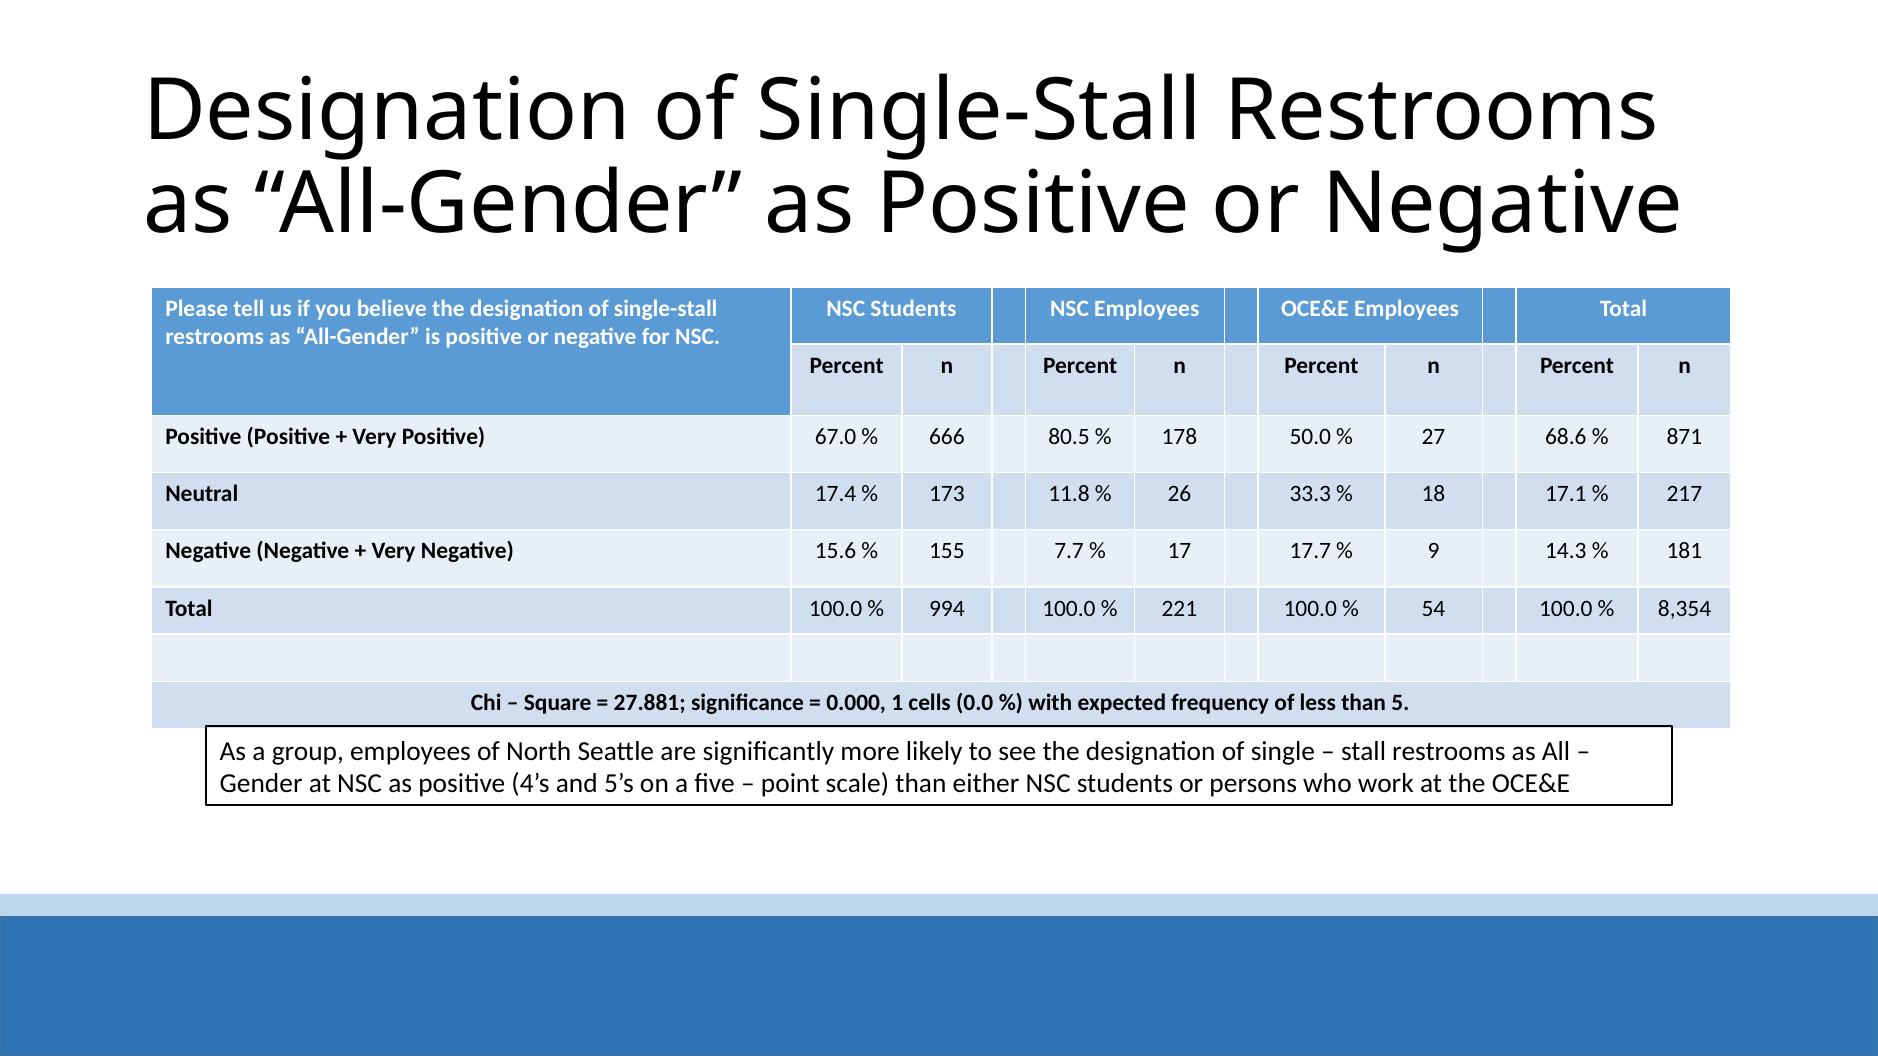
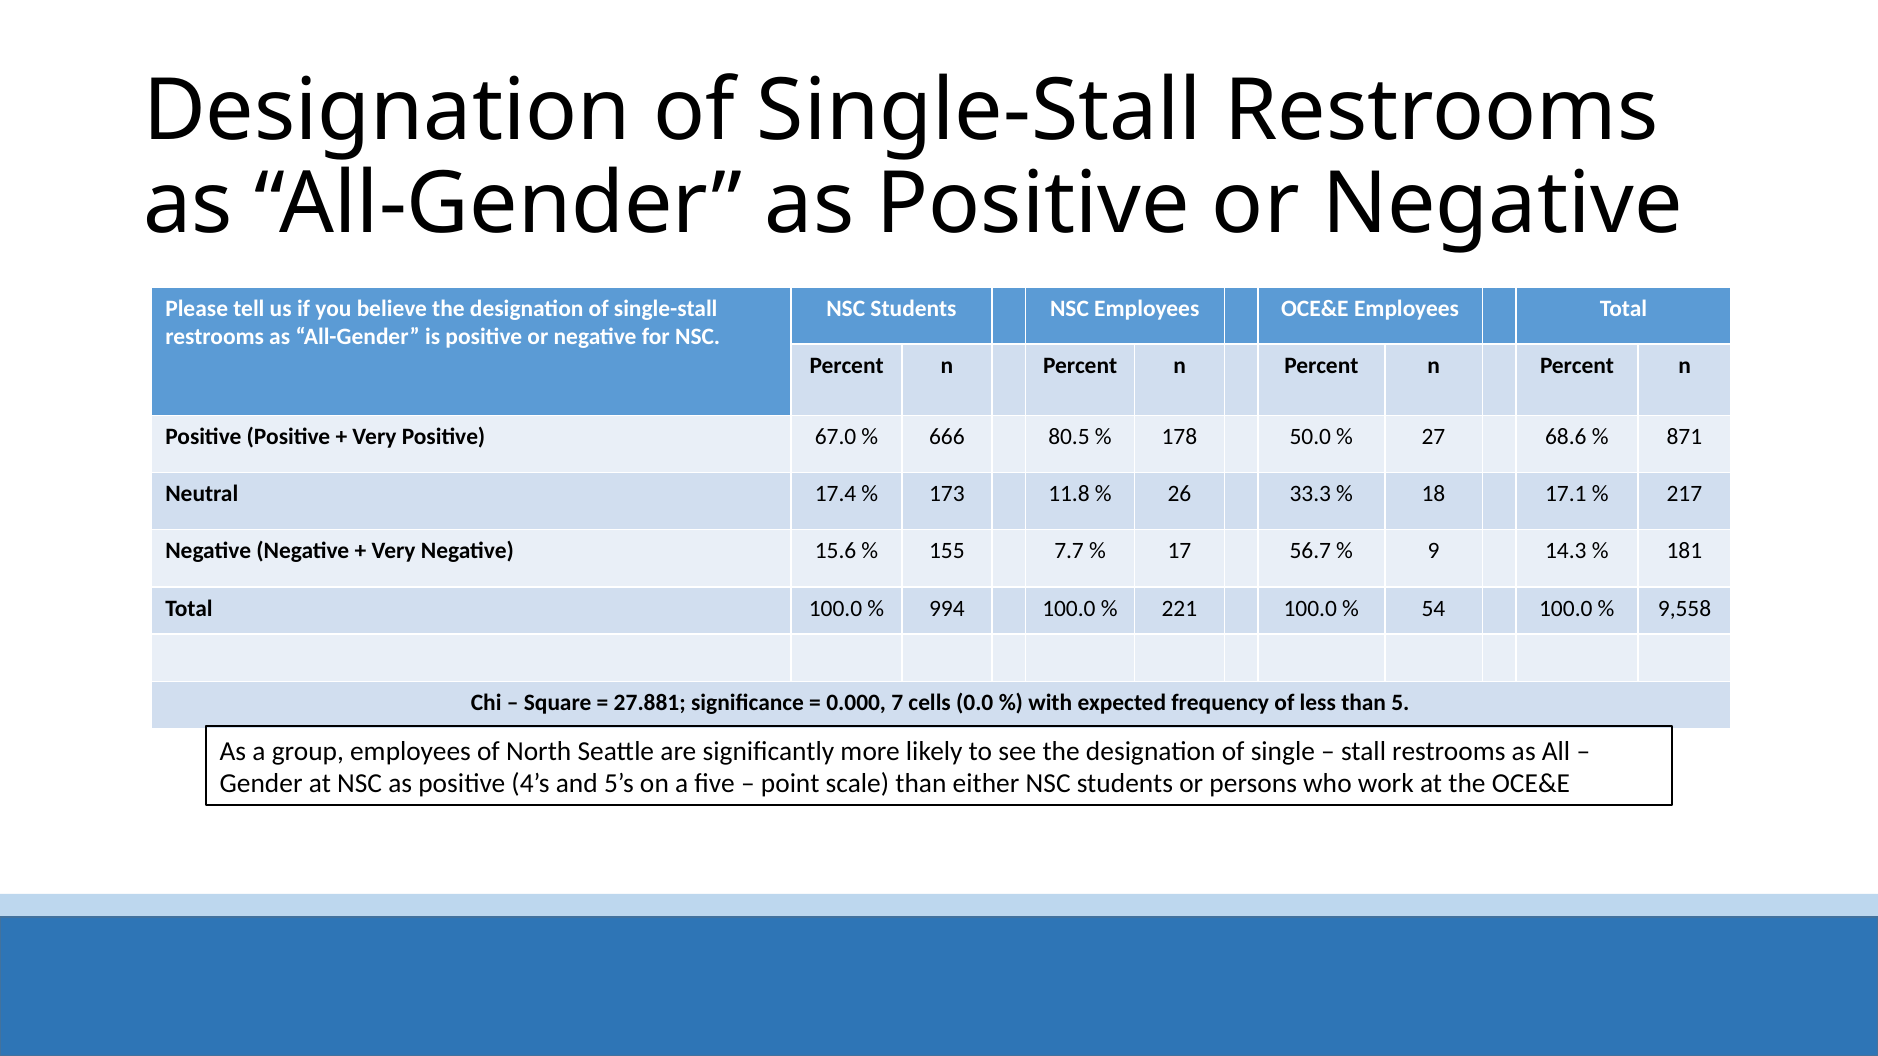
17.7: 17.7 -> 56.7 (1310, 551)
8,354: 8,354 -> 9,558 (1685, 608)
1: 1 -> 7 (897, 703)
